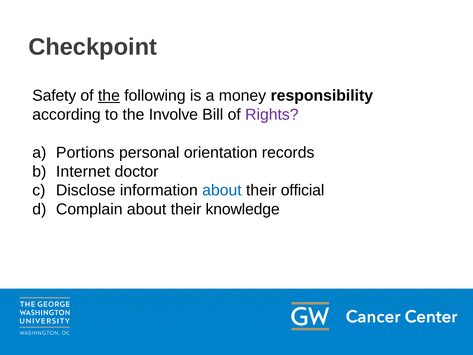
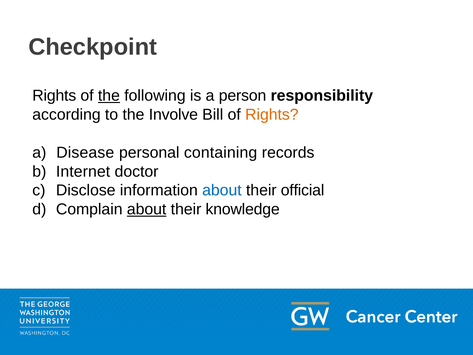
Safety: Safety -> Rights (54, 96)
money: money -> person (243, 96)
Rights colour: purple -> orange (272, 115)
Portions: Portions -> Disease (85, 152)
orientation: orientation -> containing (221, 152)
about underline: none -> present (147, 209)
